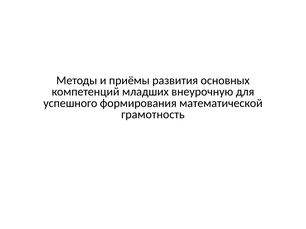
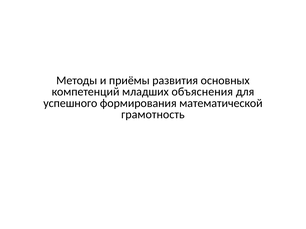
внеурочную: внеурочную -> объяснения (202, 92)
